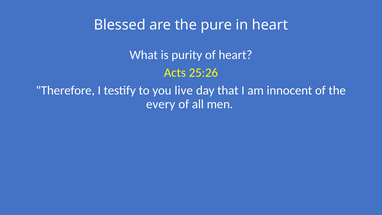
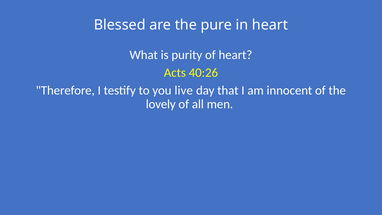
25:26: 25:26 -> 40:26 (203, 73)
every: every -> lovely (161, 104)
